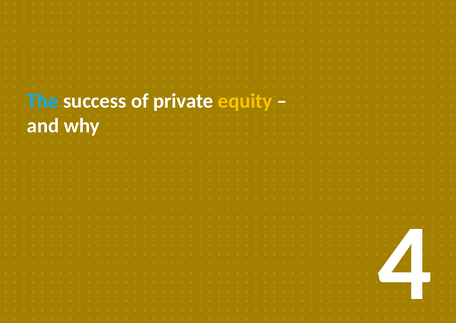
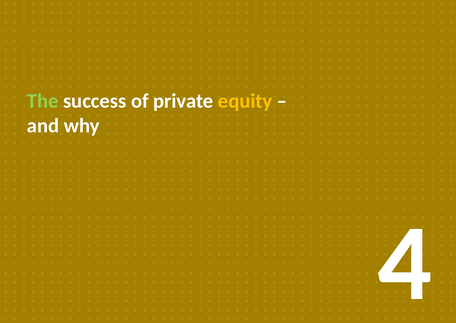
The colour: light blue -> light green (43, 101)
